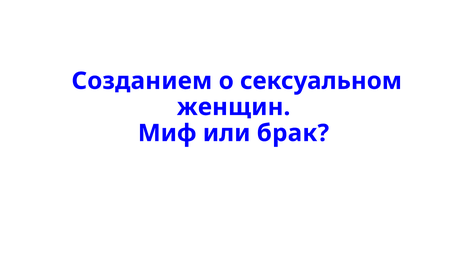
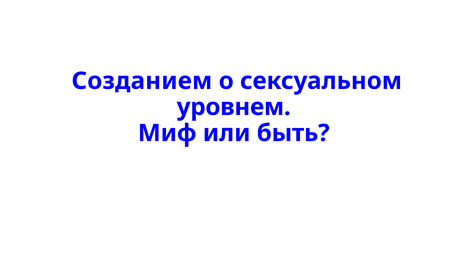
женщин: женщин -> уровнем (234, 107)
брак: брак -> быть (293, 133)
